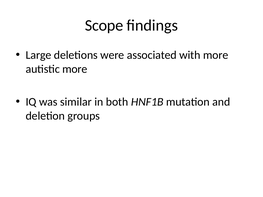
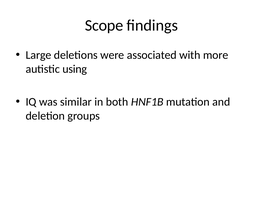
autistic more: more -> using (75, 69)
